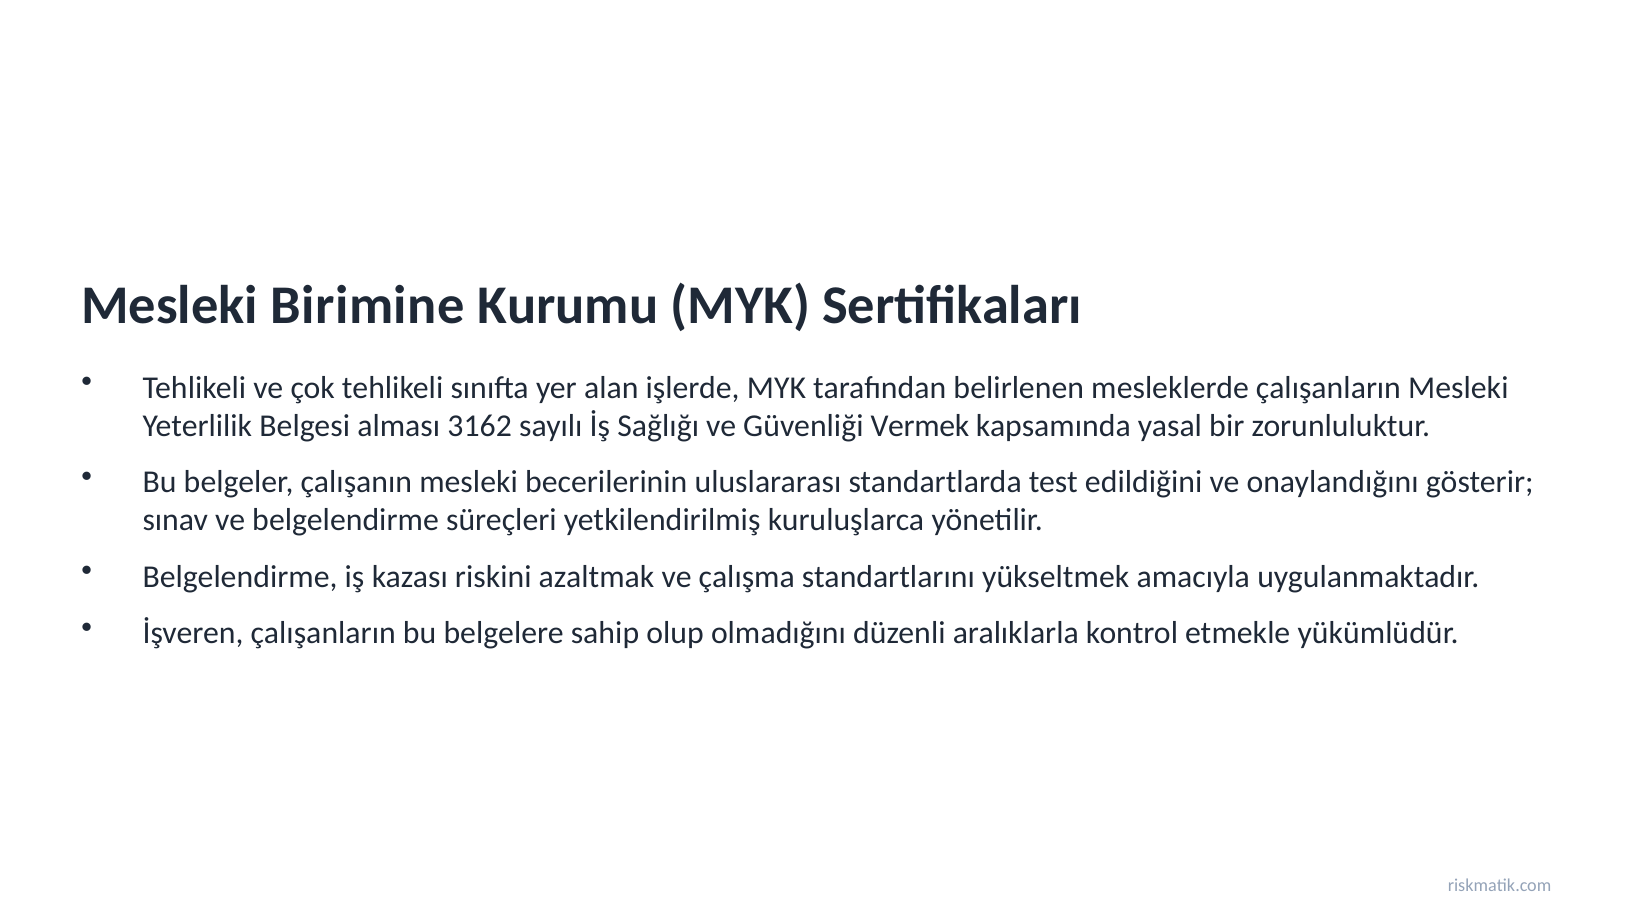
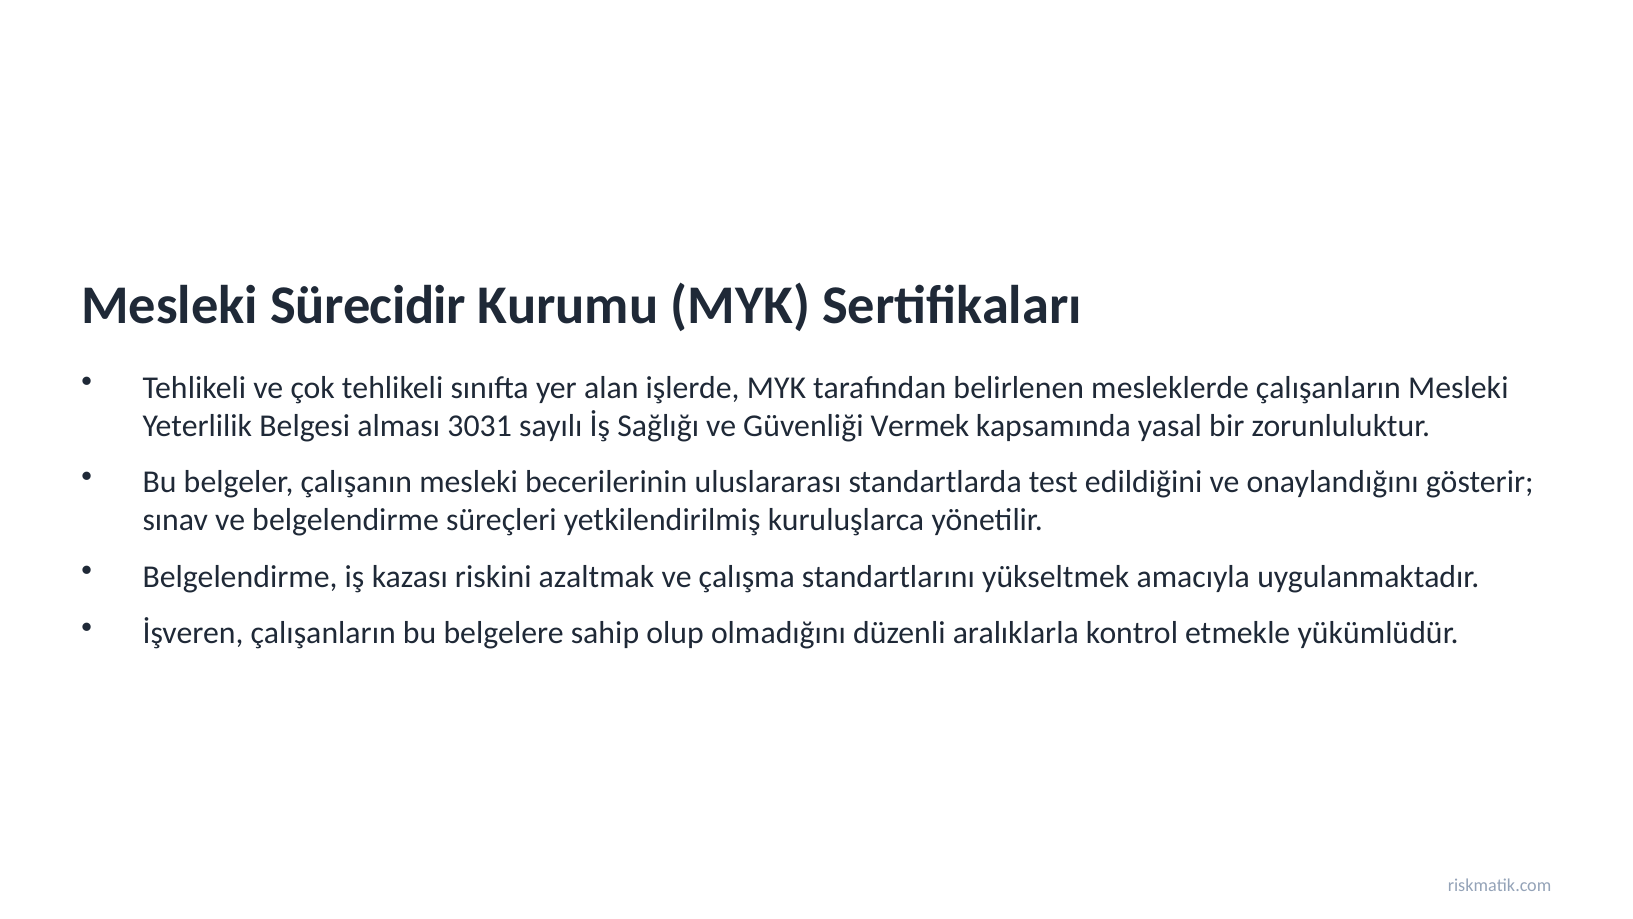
Birimine: Birimine -> Sürecidir (368, 305)
3162: 3162 -> 3031 (480, 426)
